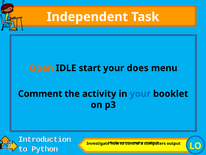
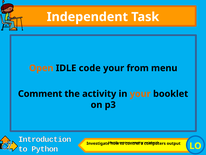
start: start -> code (90, 68)
does: does -> from (138, 68)
your colour: blue -> orange (140, 94)
